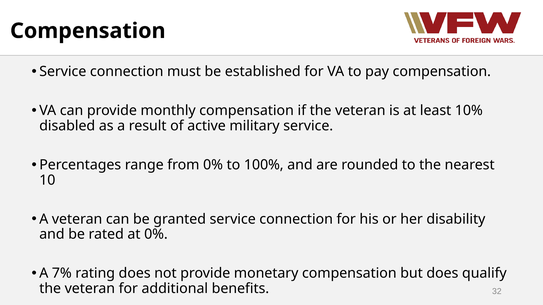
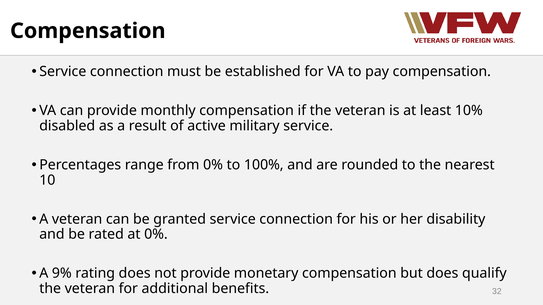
7%: 7% -> 9% (62, 274)
